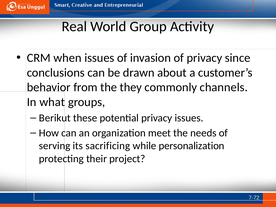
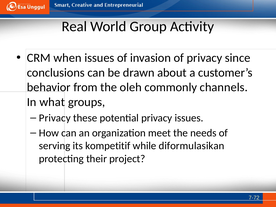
they: they -> oleh (131, 87)
Berikut: Berikut -> Privacy (55, 118)
sacrificing: sacrificing -> kompetitif (108, 146)
personalization: personalization -> diformulasikan (191, 146)
